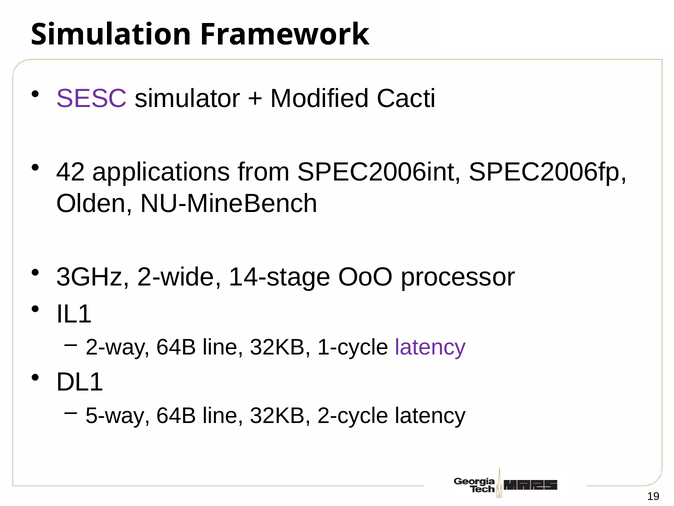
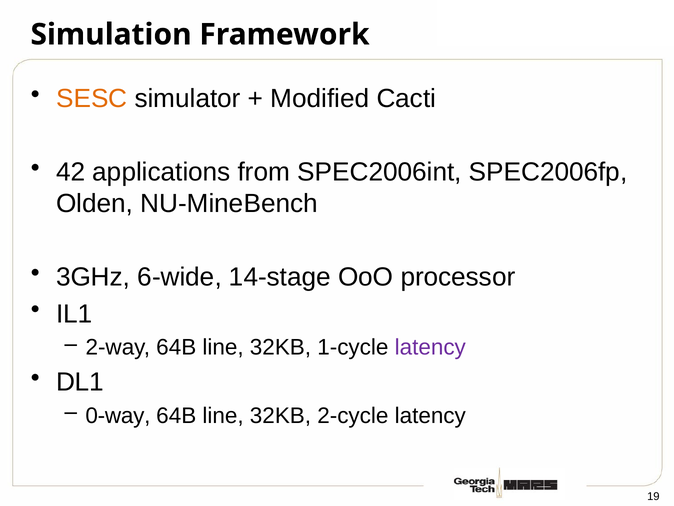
SESC colour: purple -> orange (92, 99)
2-wide: 2-wide -> 6-wide (180, 277)
5-way: 5-way -> 0-way (118, 415)
